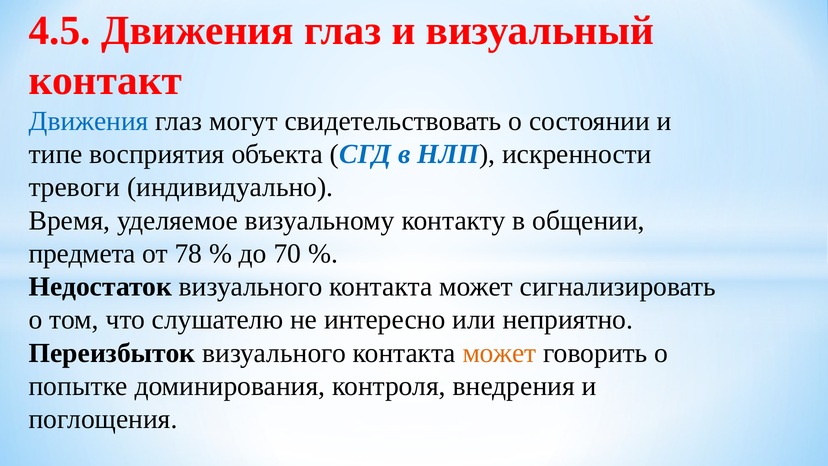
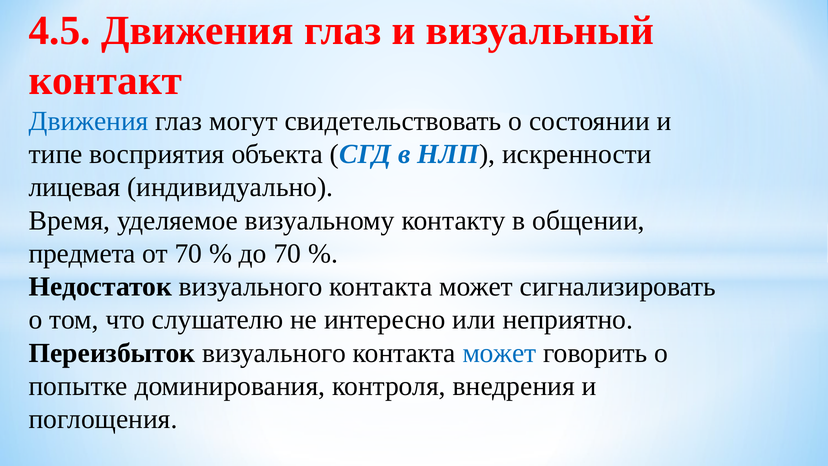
тревоги: тревоги -> лицевая (75, 187)
от 78: 78 -> 70 (188, 253)
может colour: orange -> blue (500, 353)
